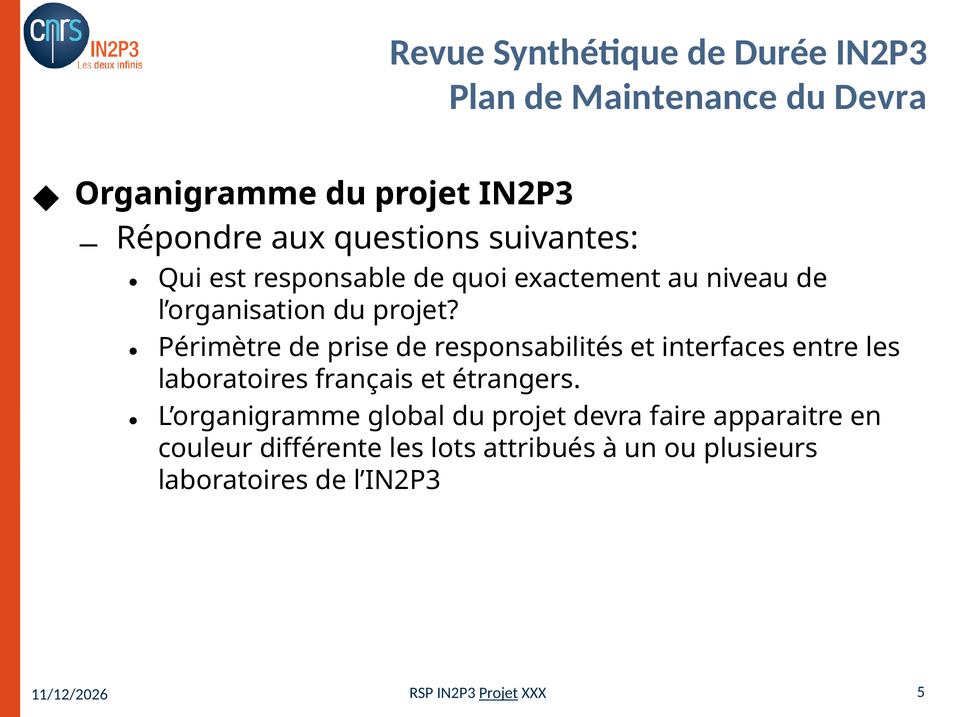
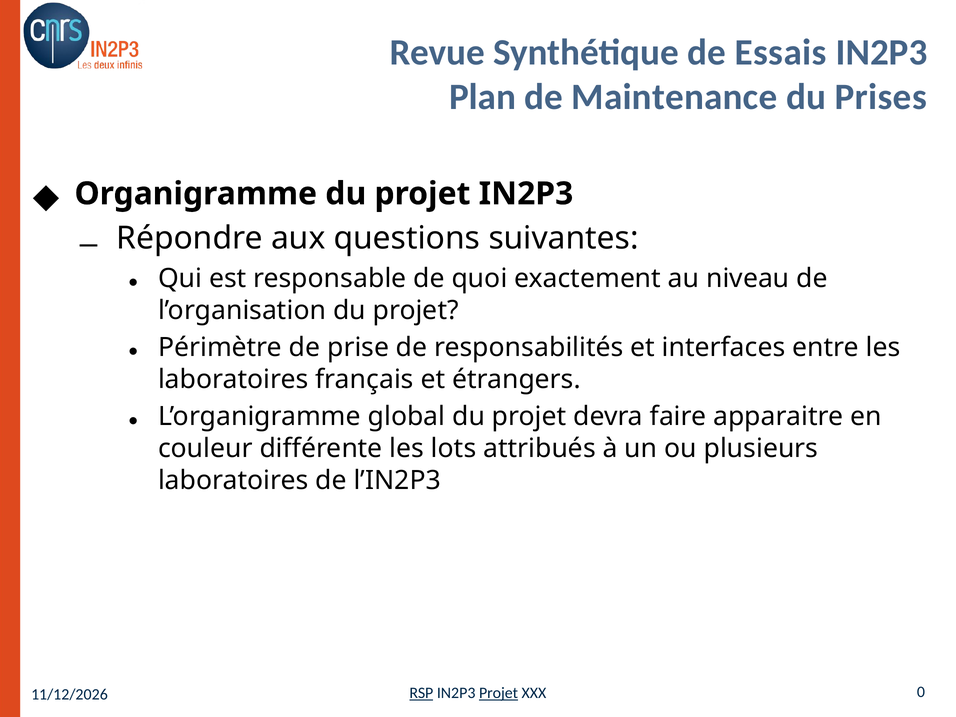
Durée: Durée -> Essais (781, 52)
du Devra: Devra -> Prises (881, 97)
RSP underline: none -> present (421, 693)
5: 5 -> 0 (921, 692)
